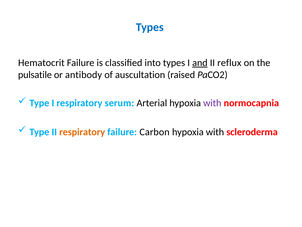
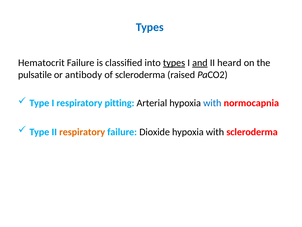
types underline: none -> present (174, 63)
reflux: reflux -> heard (229, 63)
of auscultation: auscultation -> scleroderma (140, 75)
serum: serum -> pitting (119, 103)
with colour: purple -> blue (212, 103)
Carbon: Carbon -> Dioxide (155, 132)
